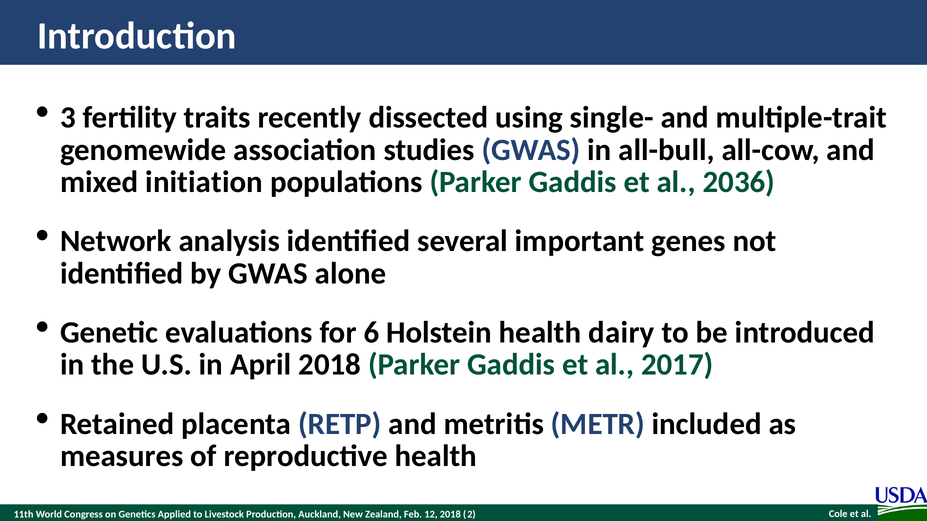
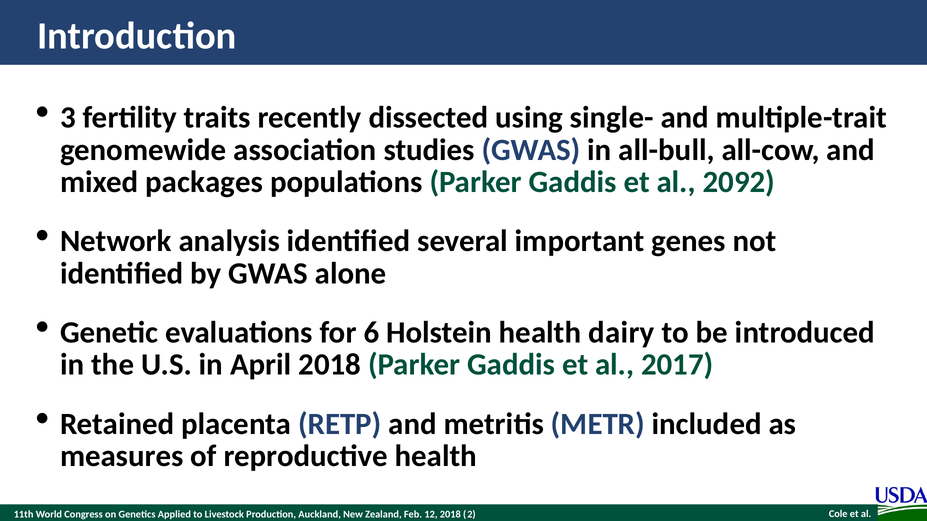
initiation: initiation -> packages (204, 182)
2036: 2036 -> 2092 (739, 182)
